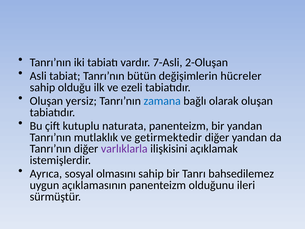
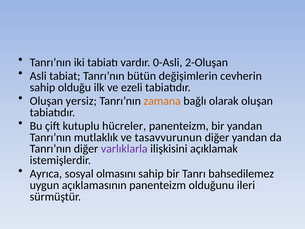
7-Asli: 7-Asli -> 0-Asli (168, 62)
hücreler: hücreler -> cevherin (241, 76)
zamana colour: blue -> orange (162, 101)
naturata: naturata -> hücreler (124, 126)
getirmektedir: getirmektedir -> tasavvurunun (168, 137)
